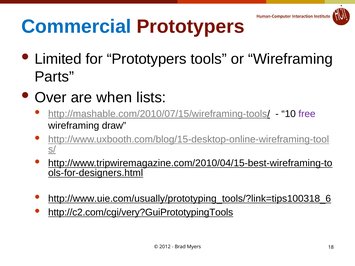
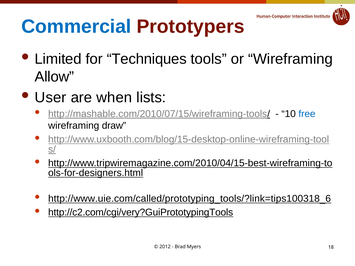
for Prototypers: Prototypers -> Techniques (147, 59)
Parts: Parts -> Allow (54, 77)
Over: Over -> User (51, 97)
free colour: purple -> blue (307, 114)
http://www.uie.com/usually/prototyping_tools/?link=tips100318_6: http://www.uie.com/usually/prototyping_tools/?link=tips100318_6 -> http://www.uie.com/called/prototyping_tools/?link=tips100318_6 (190, 199)
